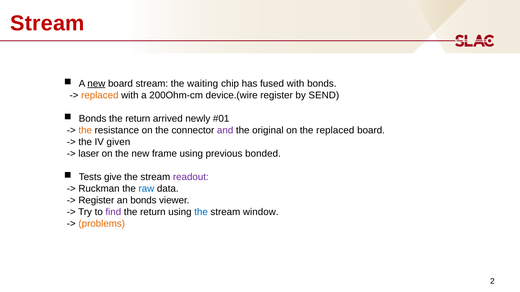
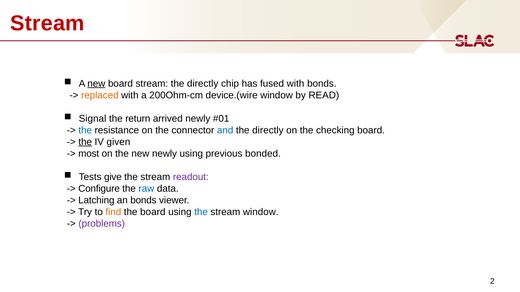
waiting: waiting -> directly (203, 84)
device.(wire register: register -> window (277, 95)
SEND: SEND -> READ (324, 95)
Bonds: Bonds -> Signal (93, 119)
the colour: orange -> blue (85, 130)
and colour: purple -> blue (225, 130)
original: original -> directly (268, 130)
the replaced: replaced -> checking (335, 130)
the underline: none -> present (85, 142)
laser: laser -> most (89, 154)
new frame: frame -> newly (164, 154)
Ruckman: Ruckman -> Configure (99, 189)
Register: Register -> Latching (96, 201)
find colour: purple -> orange (113, 212)
return: return -> board (153, 212)
problems colour: orange -> purple (102, 224)
